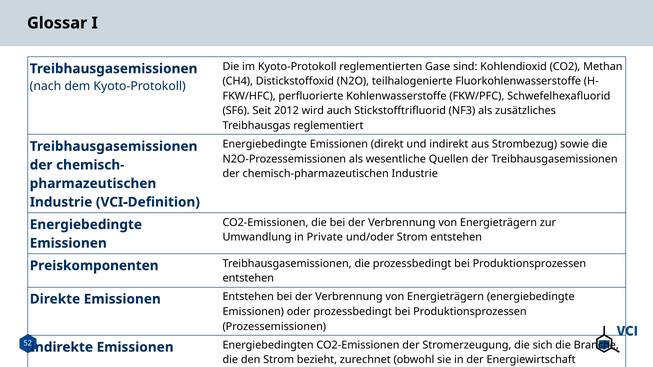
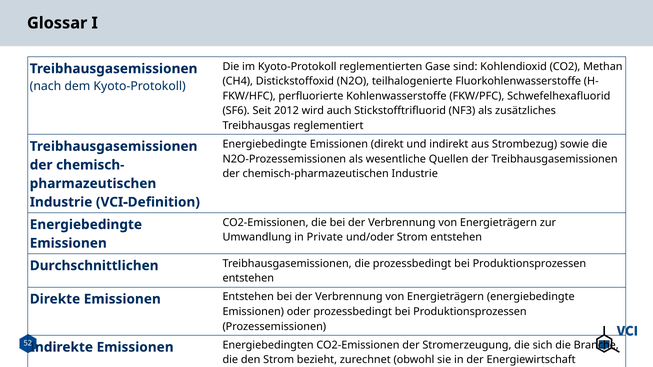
Preiskomponenten: Preiskomponenten -> Durchschnittlichen (94, 266)
